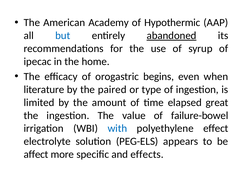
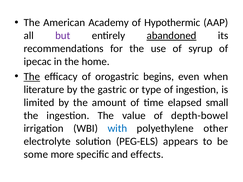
but colour: blue -> purple (63, 36)
The underline: none -> present (32, 77)
paired: paired -> gastric (112, 90)
great: great -> small (217, 103)
failure-bowel: failure-bowel -> depth-bowel (200, 116)
effect: effect -> other (216, 129)
affect: affect -> some (36, 155)
